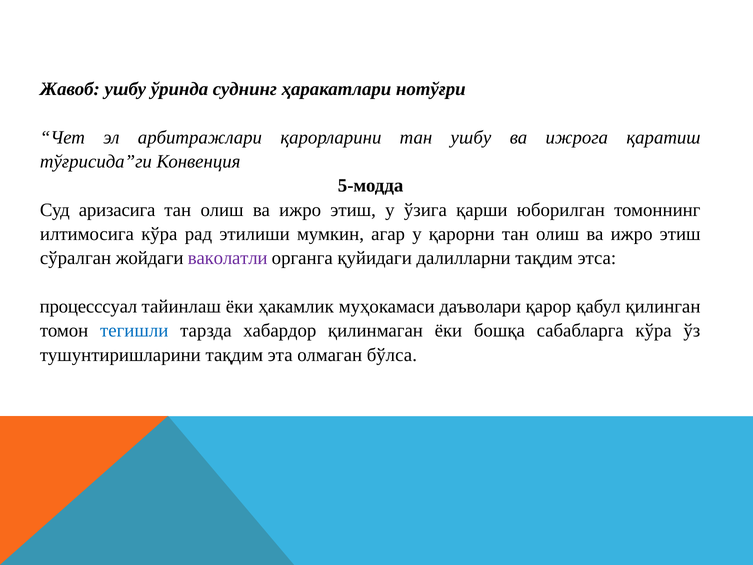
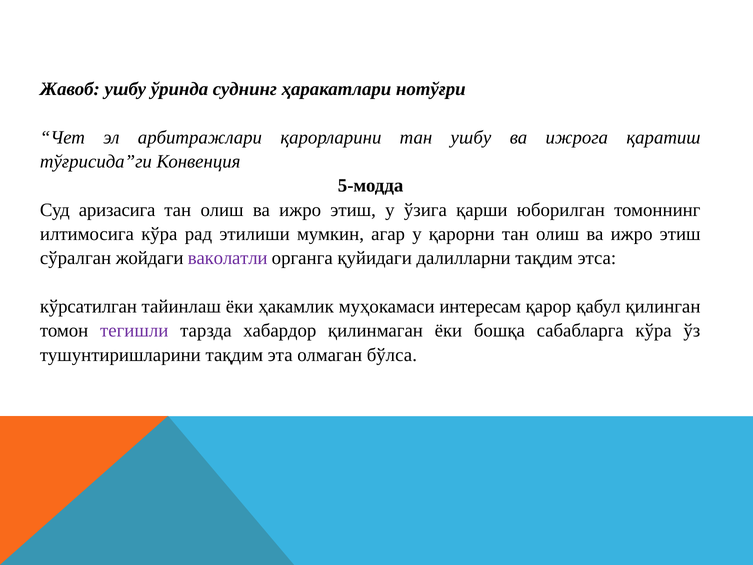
процесссуал: процесссуал -> кўрсатилган (88, 306)
даъволари: даъволари -> интересам (480, 306)
тегишли colour: blue -> purple (134, 331)
